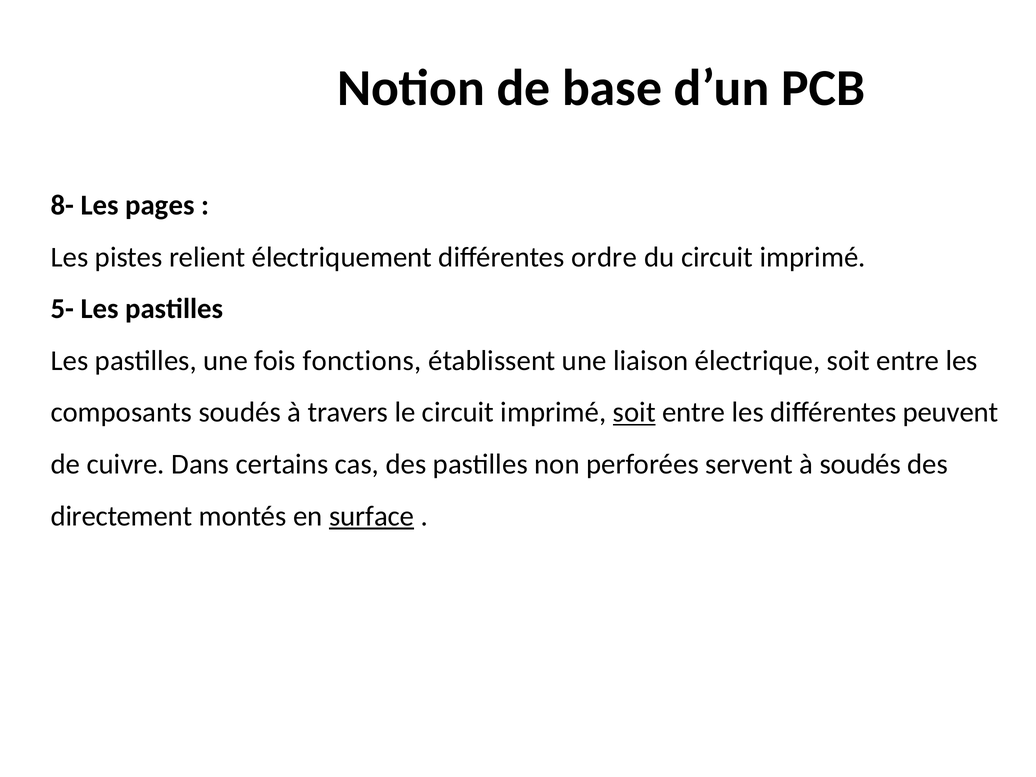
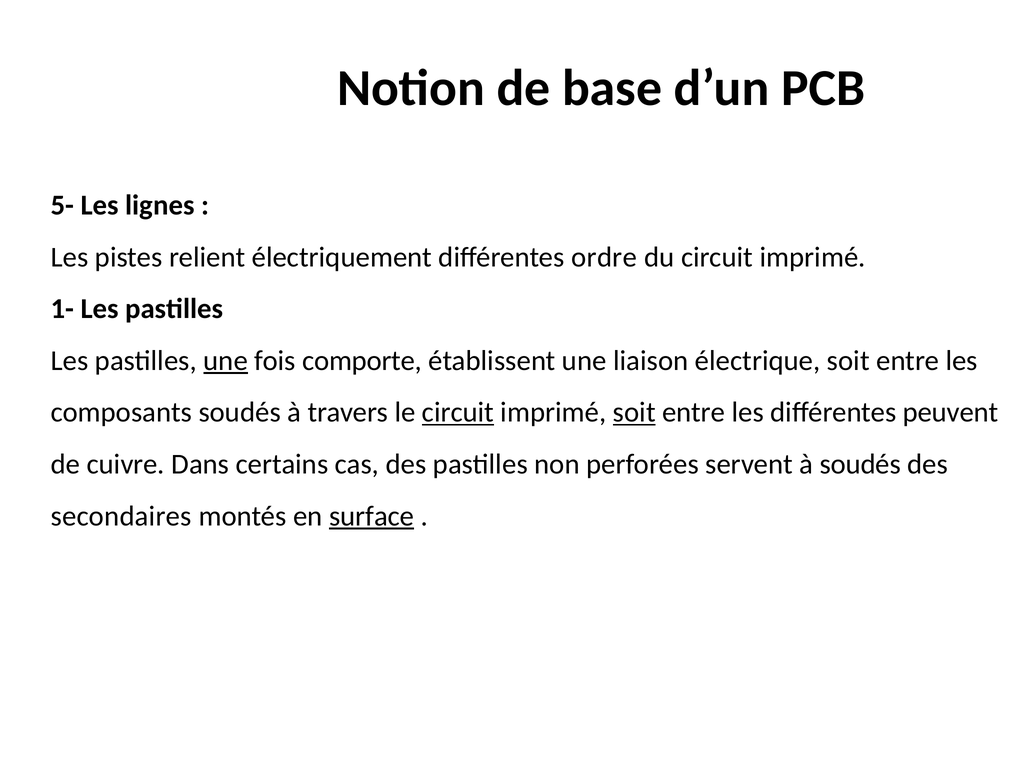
8-: 8- -> 5- (62, 205)
pages: pages -> lignes (160, 205)
5-: 5- -> 1- (62, 309)
une underline: none -> present (226, 361)
fonctions: fonctions -> comporte (362, 361)
circuit underline: none -> present (458, 412)
directement: directement -> secondaires (121, 516)
